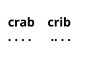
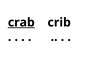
crab underline: none -> present (21, 22)
